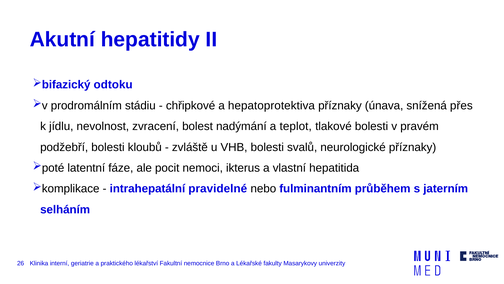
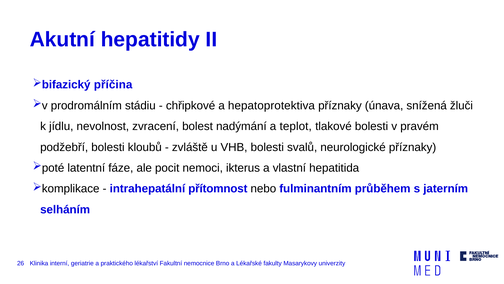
odtoku: odtoku -> příčina (113, 85)
přes: přes -> žluči (461, 105)
pravidelné: pravidelné -> přítomnost (218, 188)
